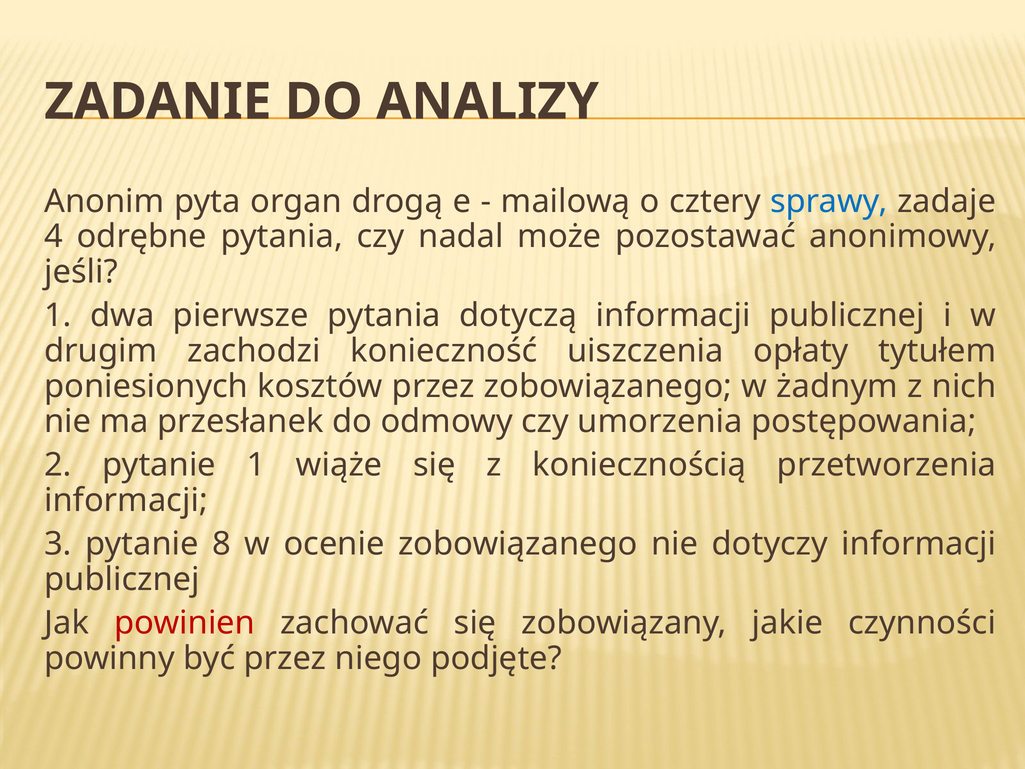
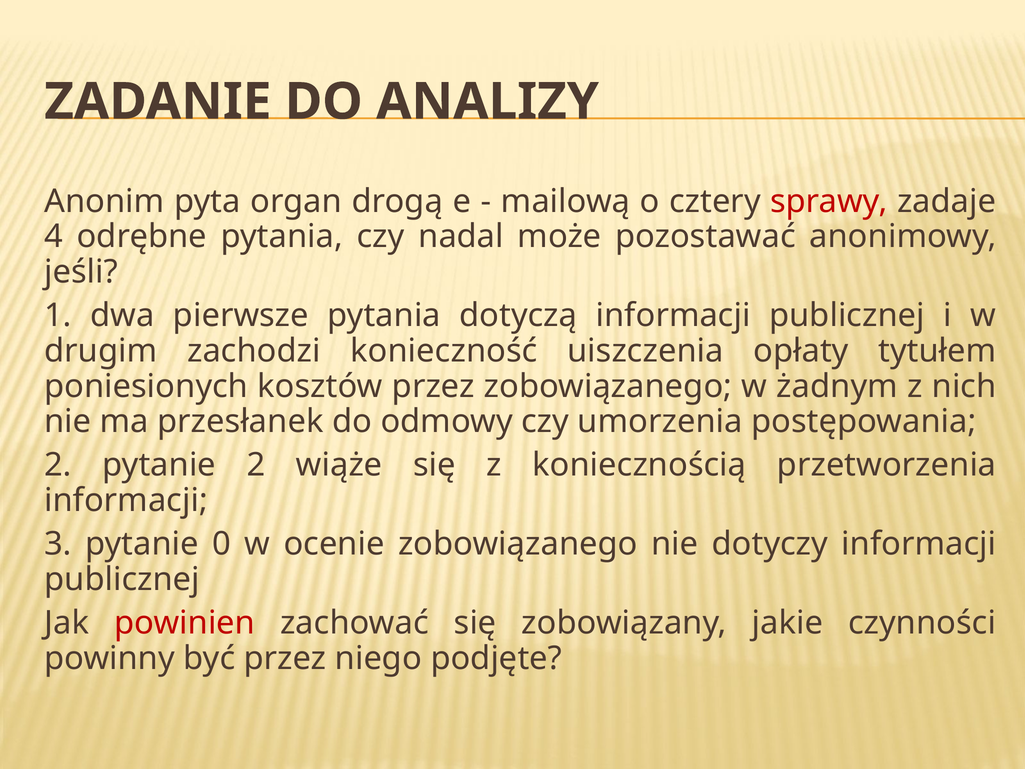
sprawy colour: blue -> red (829, 201)
pytanie 1: 1 -> 2 (256, 465)
8: 8 -> 0 (221, 544)
